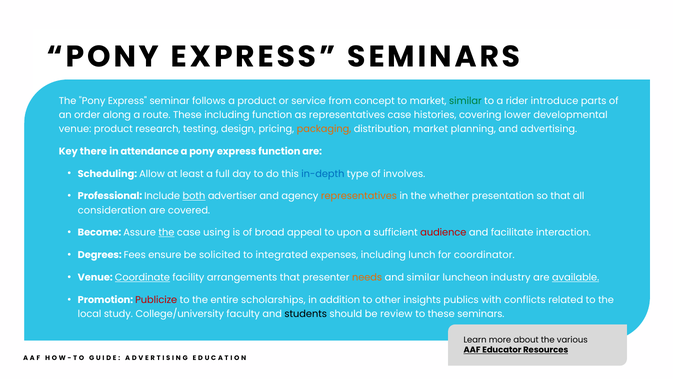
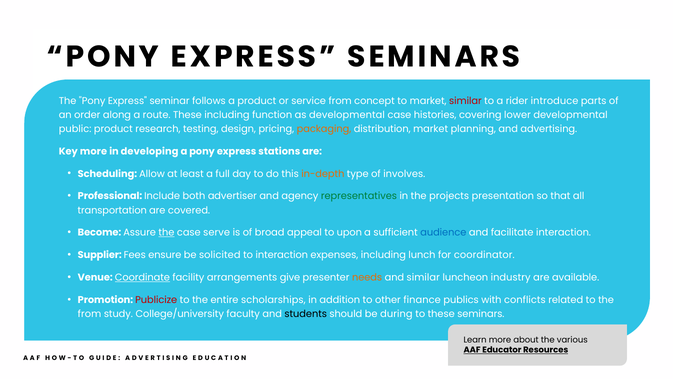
similar colour: green -> red (465, 101)
as representatives: representatives -> developmental (347, 115)
venue: venue -> public (75, 129)
Key there: there -> more (93, 151)
attendance: attendance -> developing (150, 151)
express function: function -> stations (279, 151)
in-depth colour: blue -> orange (323, 174)
both underline: present -> none (194, 196)
representatives colour: orange -> green (359, 196)
whether: whether -> projects (449, 196)
consideration: consideration -> transportation (112, 210)
using: using -> serve (217, 232)
audience colour: red -> blue (443, 232)
Degrees: Degrees -> Supplier (100, 255)
to integrated: integrated -> interaction (282, 255)
arrangements that: that -> give (290, 277)
available underline: present -> none (576, 277)
insights: insights -> finance (422, 300)
local: local -> from (90, 314)
review: review -> during (396, 314)
